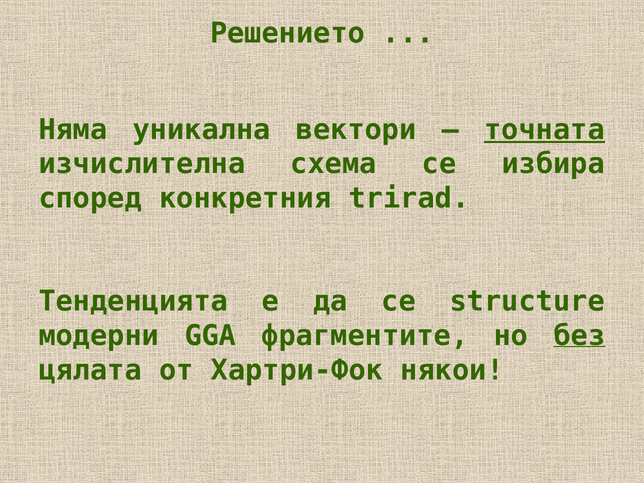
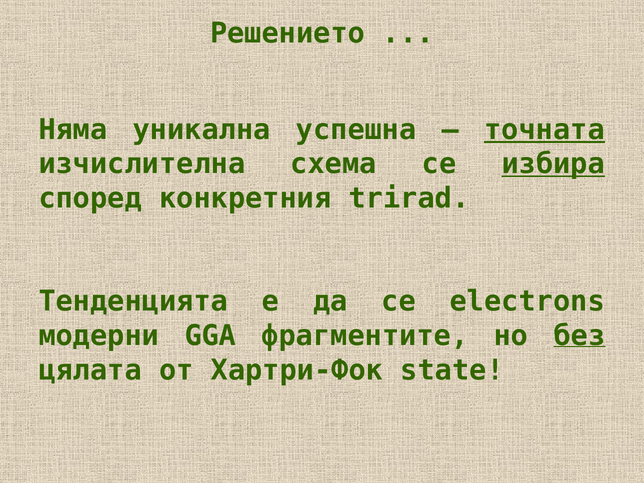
вектори: вектори -> успешна (356, 130)
избира underline: none -> present (553, 164)
structure: structure -> electrons (527, 301)
някои: някои -> state (452, 370)
